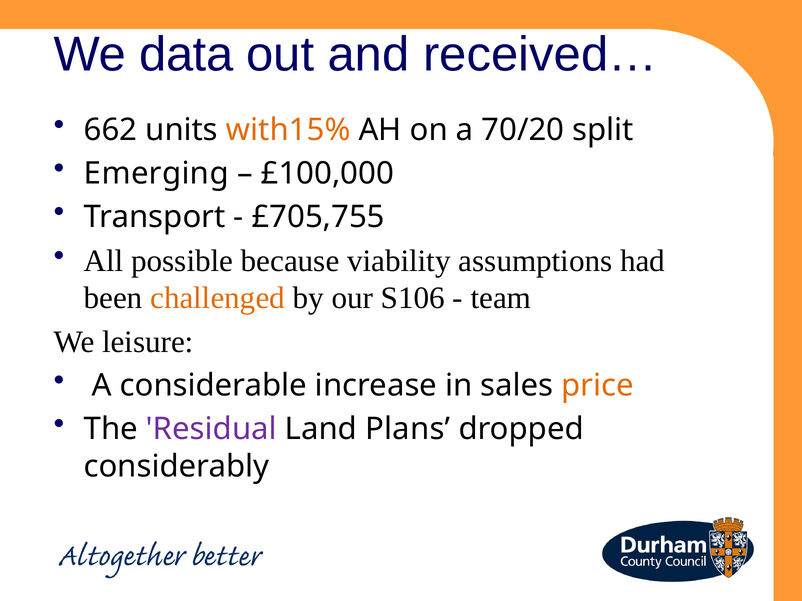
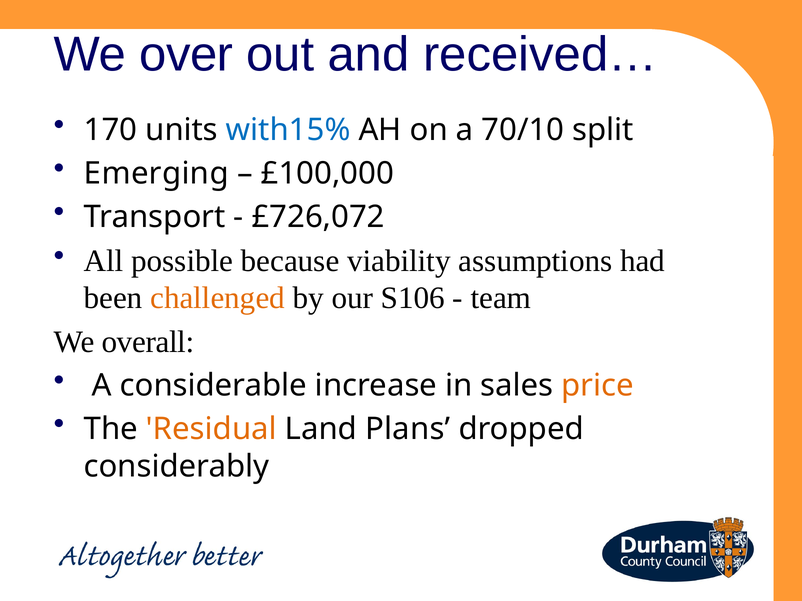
data: data -> over (186, 55)
662: 662 -> 170 (110, 130)
with15% colour: orange -> blue (288, 130)
70/20: 70/20 -> 70/10 (523, 130)
£705,755: £705,755 -> £726,072 (318, 217)
leisure: leisure -> overall (148, 342)
Residual colour: purple -> orange (211, 430)
